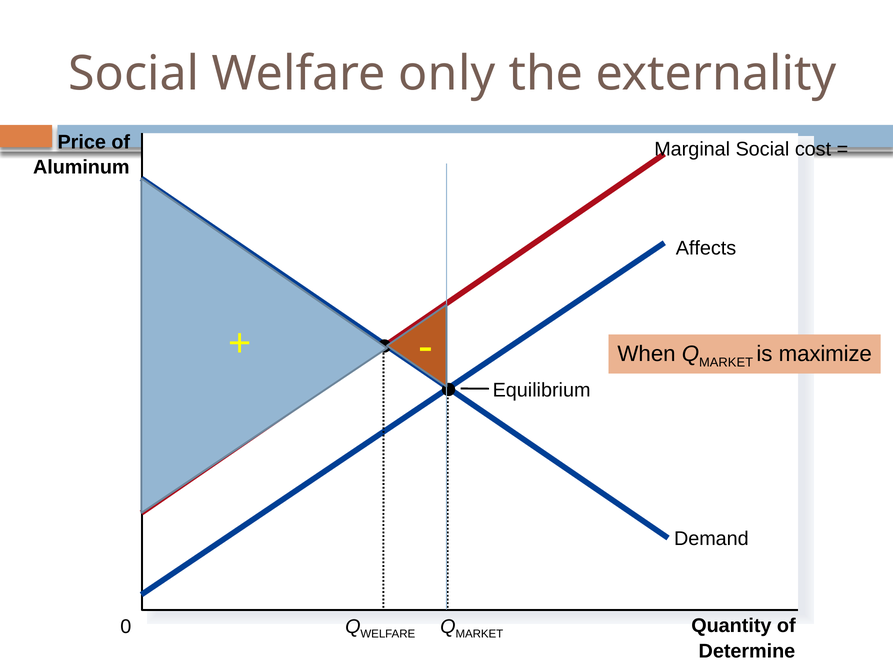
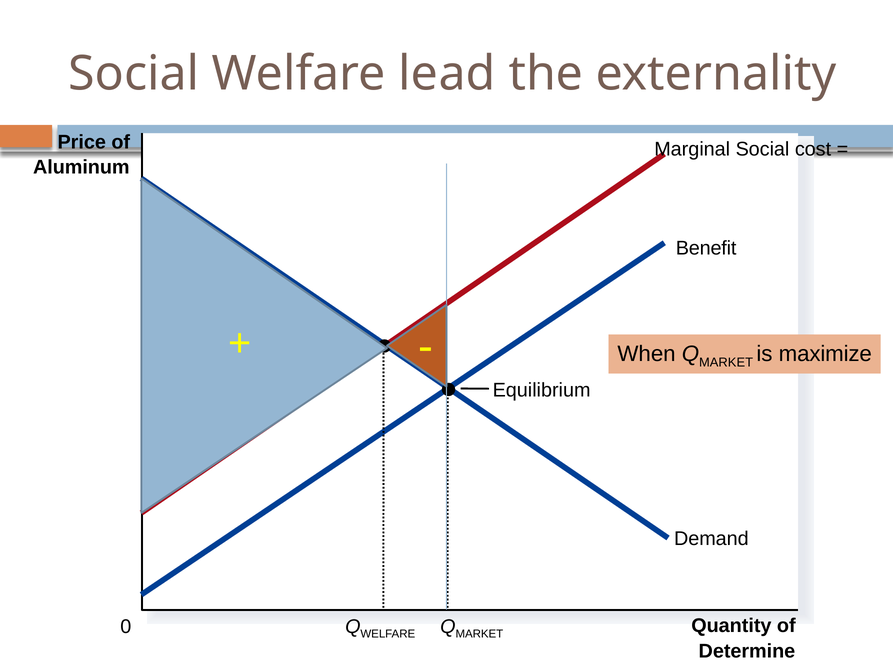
only: only -> lead (447, 74)
Affects: Affects -> Benefit (706, 249)
